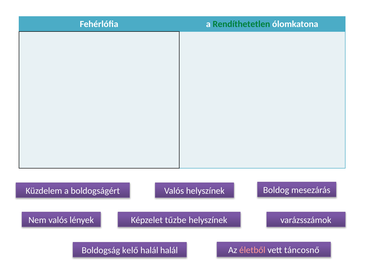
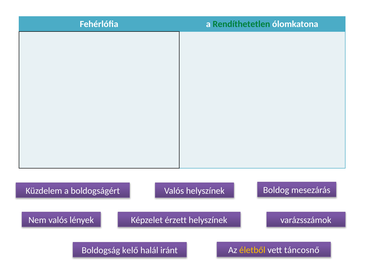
tűzbe: tűzbe -> érzett (176, 220)
életből colour: pink -> yellow (252, 250)
halál halál: halál -> iránt (169, 250)
